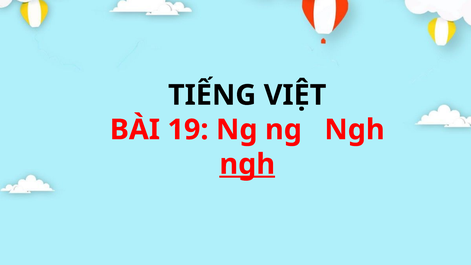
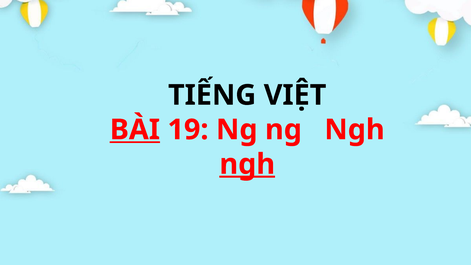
BÀI underline: none -> present (135, 130)
